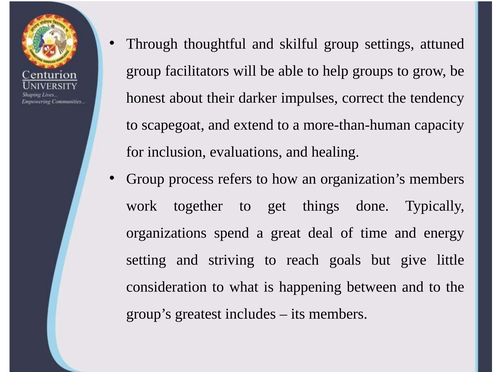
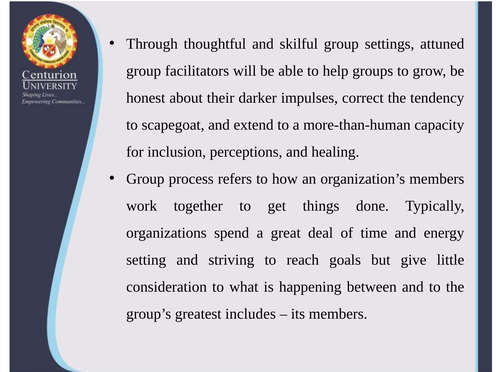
evaluations: evaluations -> perceptions (246, 152)
